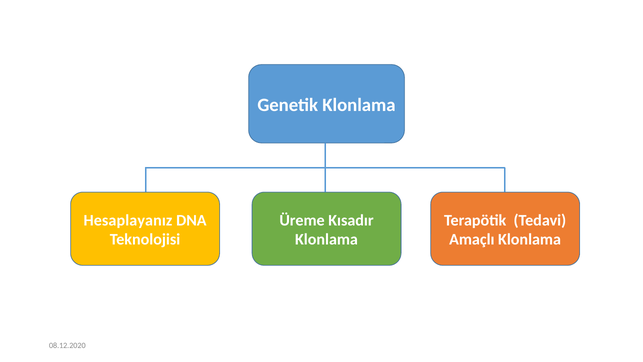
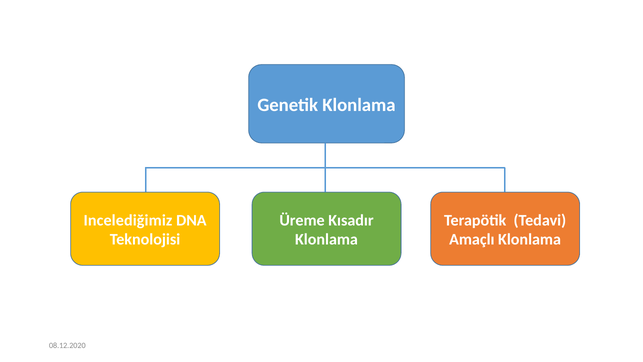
Hesaplayanız: Hesaplayanız -> Incelediğimiz (128, 220)
